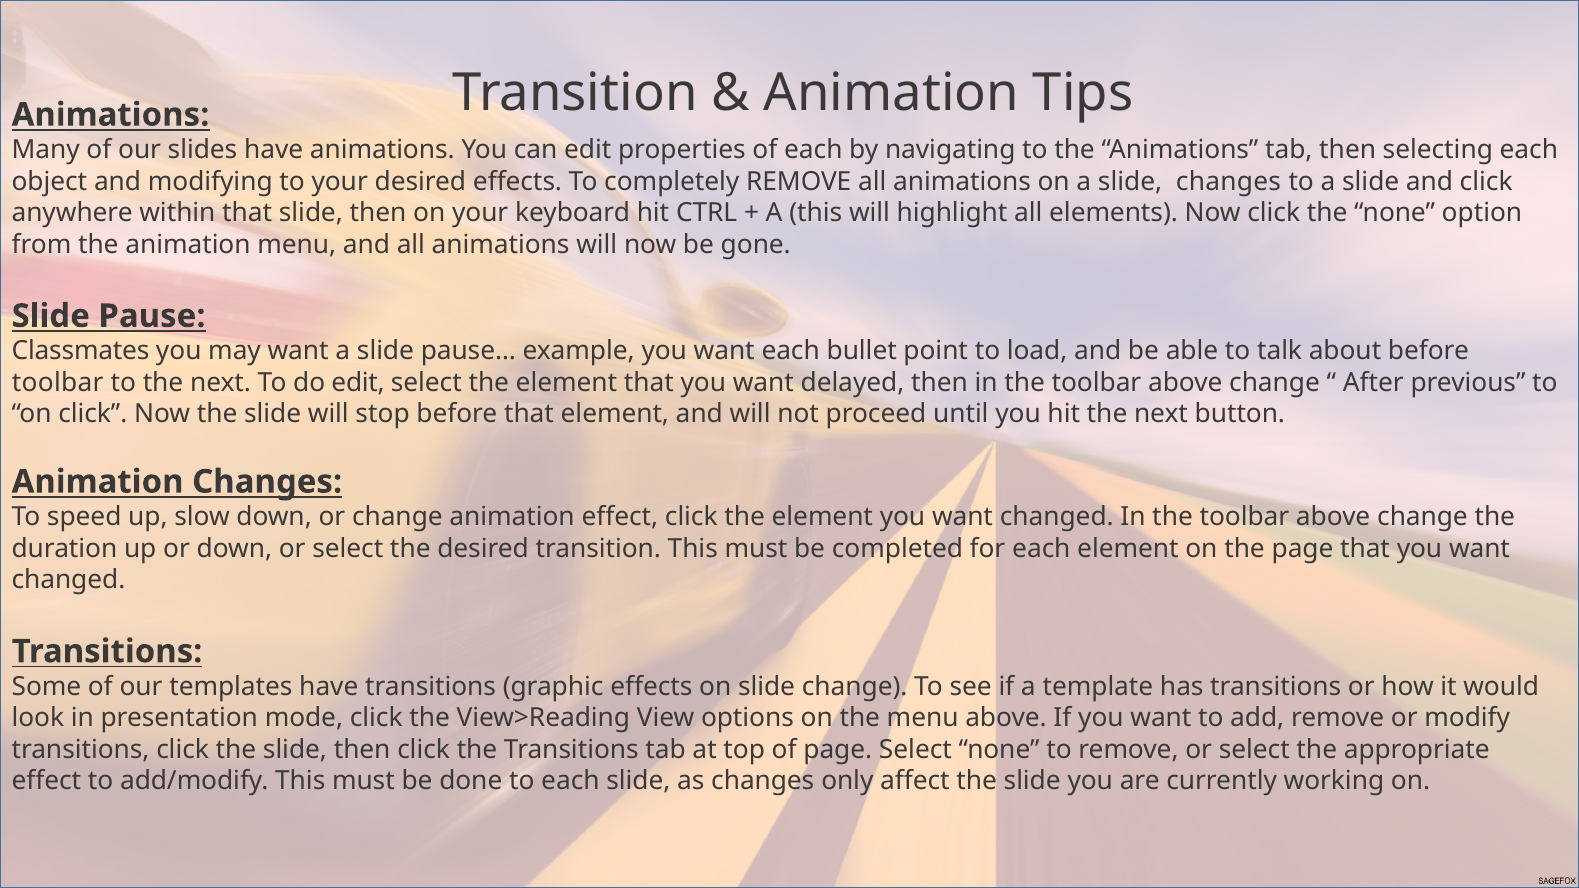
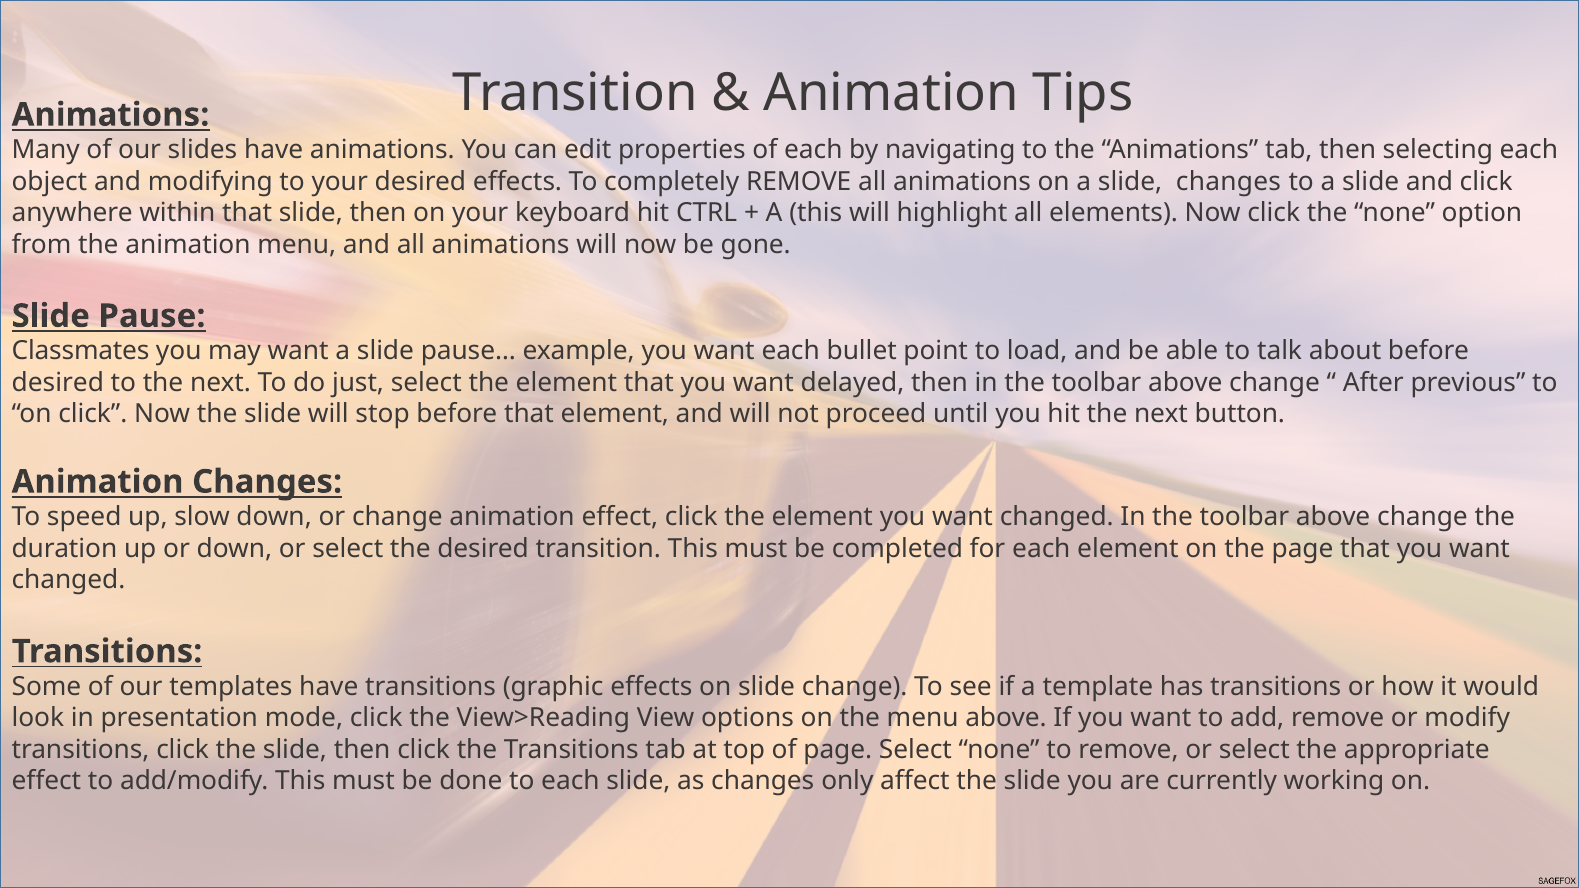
toolbar: toolbar -> desired (58, 383)
do edit: edit -> just (358, 383)
